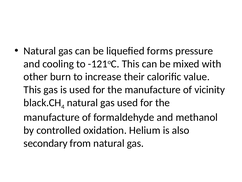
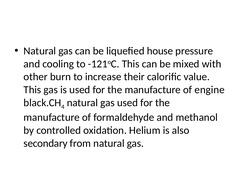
forms: forms -> house (160, 51)
vicinity: vicinity -> engine (210, 89)
